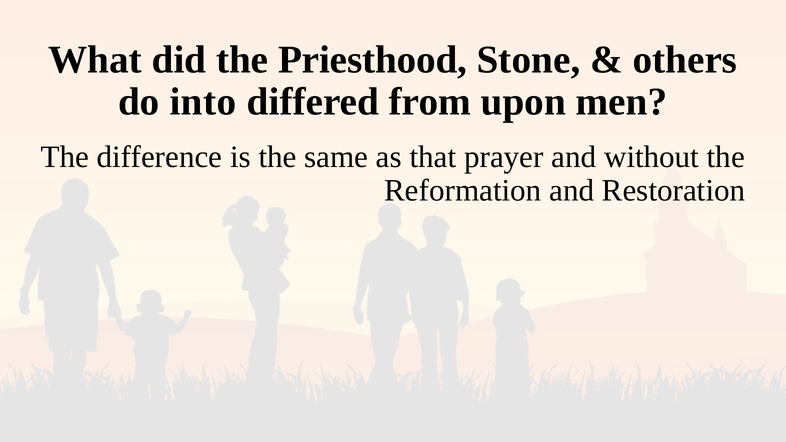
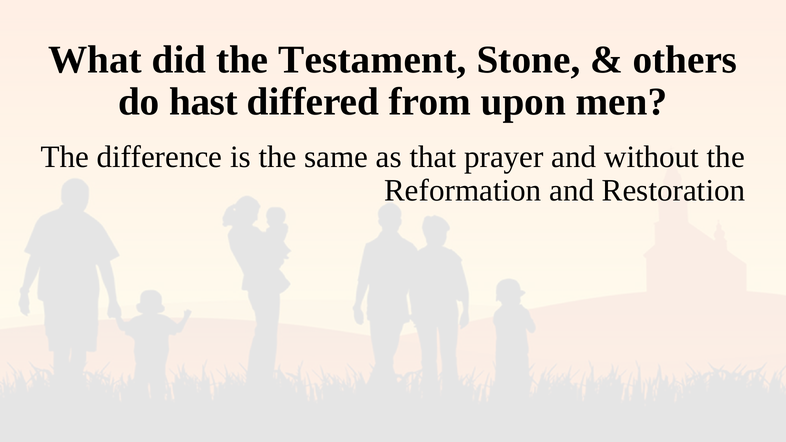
Priesthood: Priesthood -> Testament (372, 60)
into: into -> hast (203, 102)
